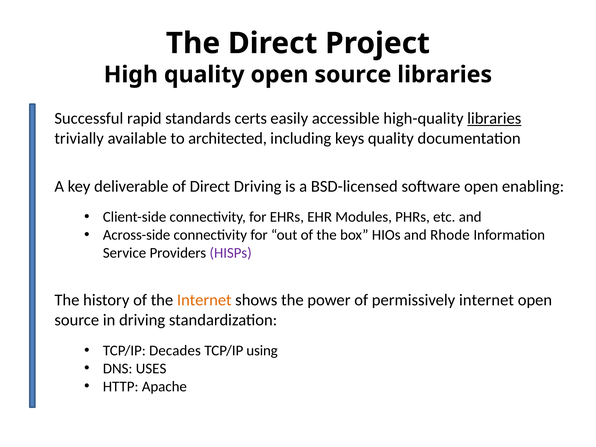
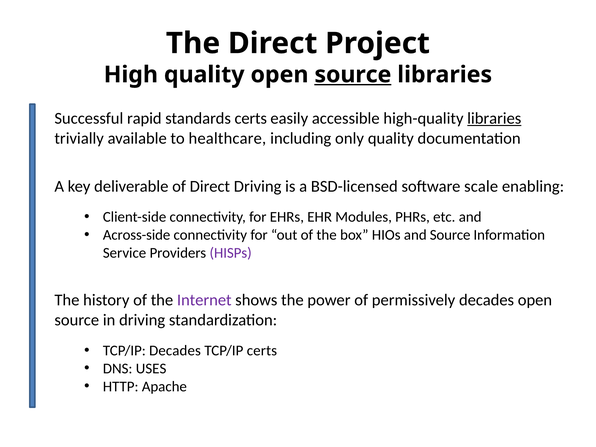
source underline: none -> present (353, 75)
architected: architected -> healthcare (227, 138)
keys: keys -> only (350, 138)
software open: open -> scale (481, 186)
and Rhode: Rhode -> Source (450, 235)
Internet colour: orange -> purple (204, 300)
permissively internet: internet -> decades (487, 300)
TCP/IP using: using -> certs (262, 351)
